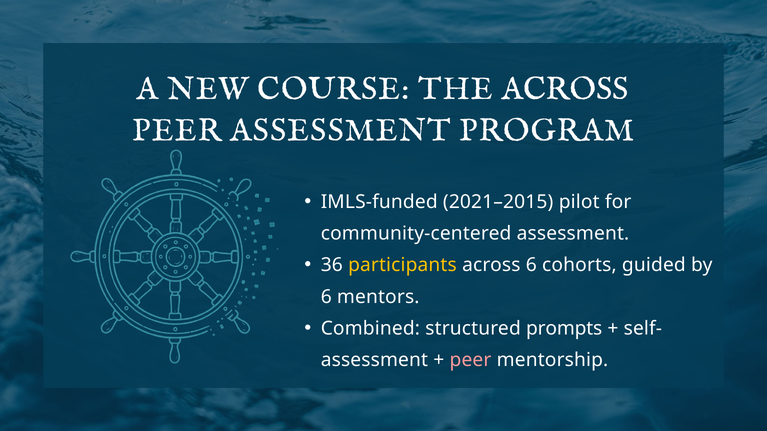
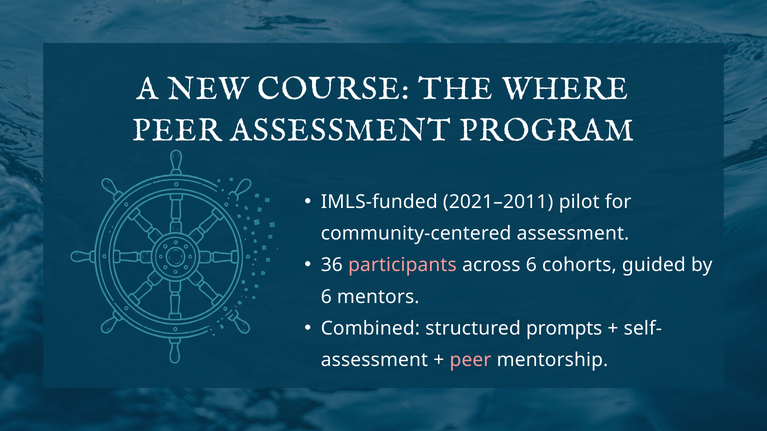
THE ACROSS: ACROSS -> WHERE (565, 89)
2021–2015: 2021–2015 -> 2021–2011 (498, 202)
participants colour: yellow -> pink (402, 265)
